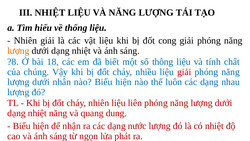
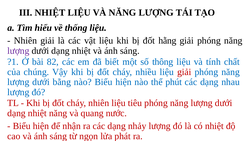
cong: cong -> hằng (167, 41)
lượng colour: orange -> purple (18, 51)
?8: ?8 -> ?1 (13, 62)
18: 18 -> 82 (53, 62)
nhân: nhân -> bằng (62, 82)
luôn: luôn -> phút (174, 82)
liên: liên -> tiêu (135, 103)
dung: dung -> nước (116, 113)
nước: nước -> nhảy (137, 126)
